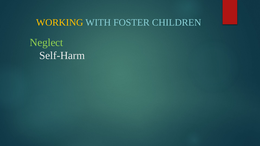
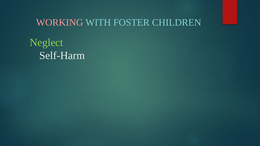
WORKING colour: yellow -> pink (60, 23)
